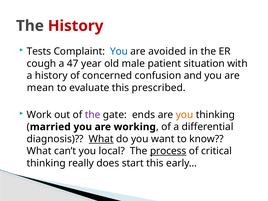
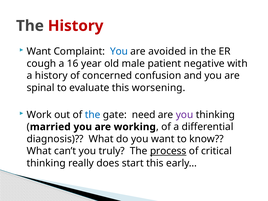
Tests: Tests -> Want (39, 51)
47: 47 -> 16 (73, 64)
situation: situation -> negative (204, 64)
mean: mean -> spinal (41, 88)
prescribed: prescribed -> worsening (159, 88)
the colour: purple -> blue (93, 115)
ends: ends -> need (144, 115)
you colour: orange -> purple (185, 115)
What underline: present -> none (101, 139)
local: local -> truly (112, 151)
